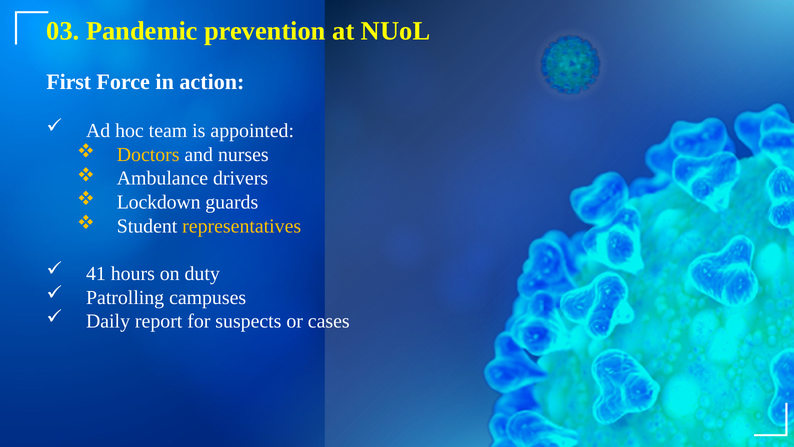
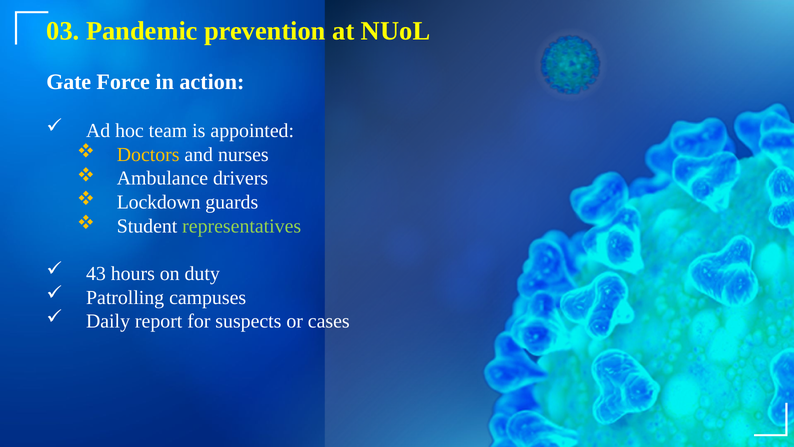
First: First -> Gate (69, 82)
representatives colour: yellow -> light green (242, 226)
41: 41 -> 43 (96, 273)
